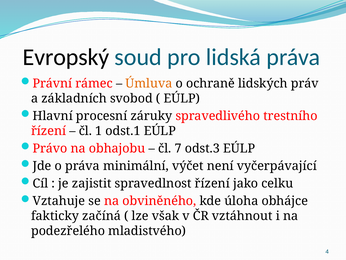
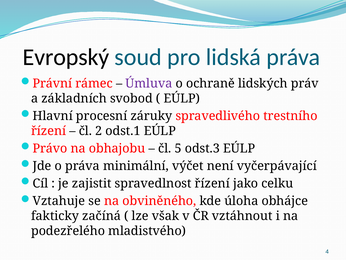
Úmluva colour: orange -> purple (149, 83)
1: 1 -> 2 (99, 131)
7: 7 -> 5 (178, 148)
